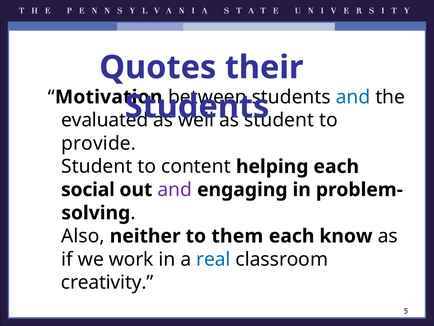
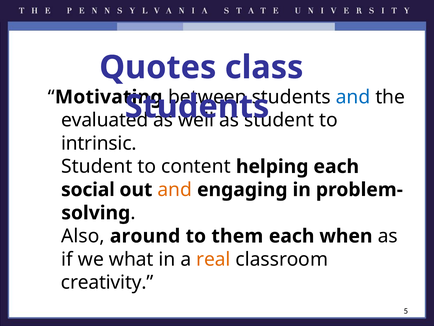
their: their -> class (264, 67)
Motivation: Motivation -> Motivating (109, 97)
provide: provide -> intrinsic (99, 143)
and colour: purple -> orange (175, 189)
neither: neither -> around (145, 236)
know: know -> when (346, 236)
work: work -> what (131, 259)
real colour: blue -> orange (213, 259)
